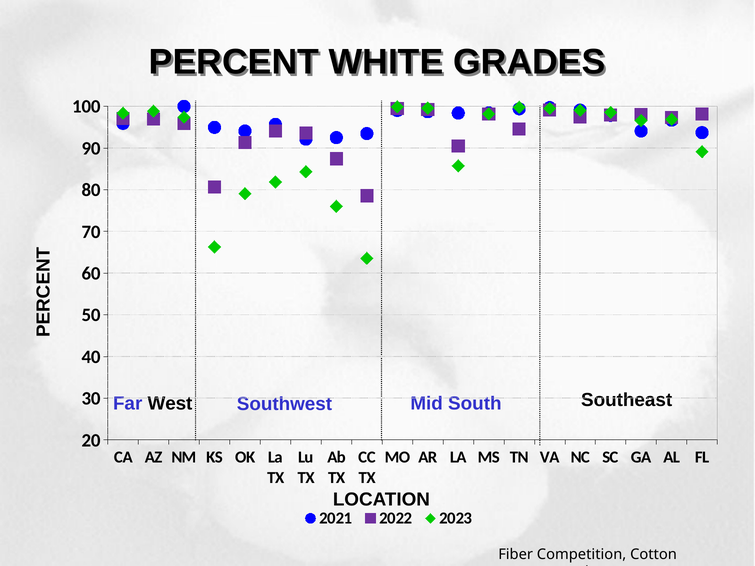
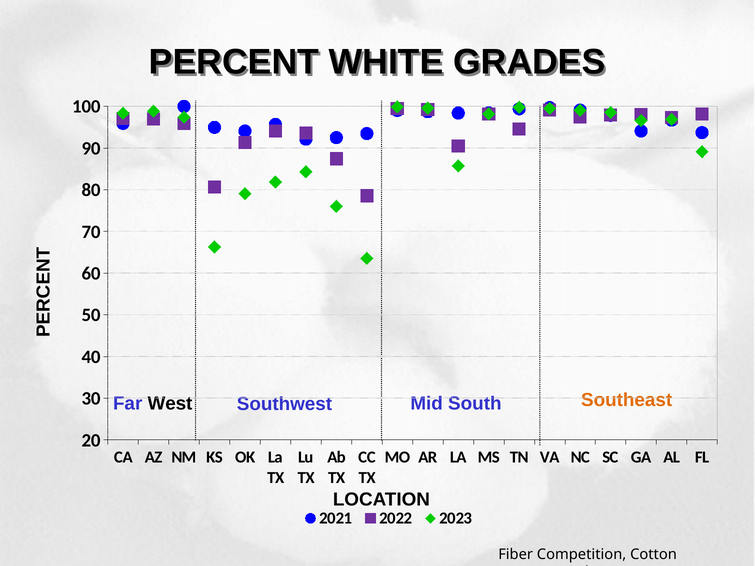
Southeast colour: black -> orange (627, 400)
